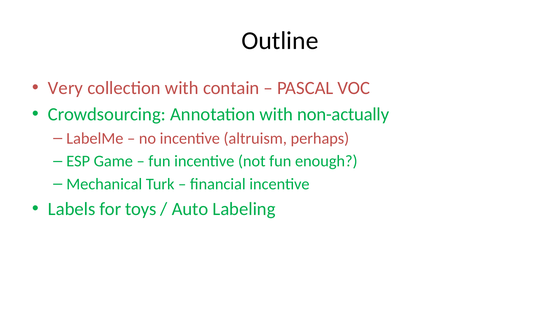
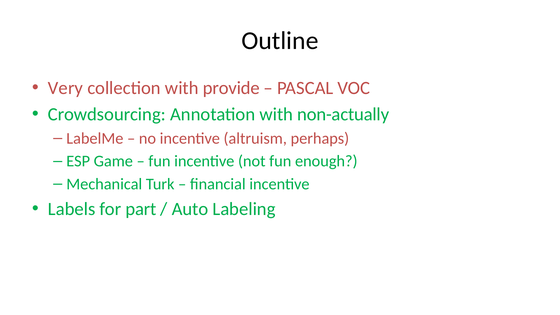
contain: contain -> provide (231, 88)
toys: toys -> part (141, 209)
